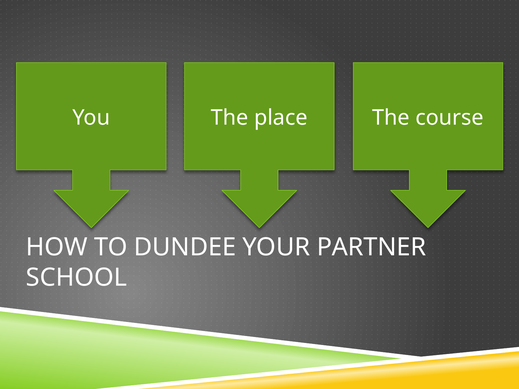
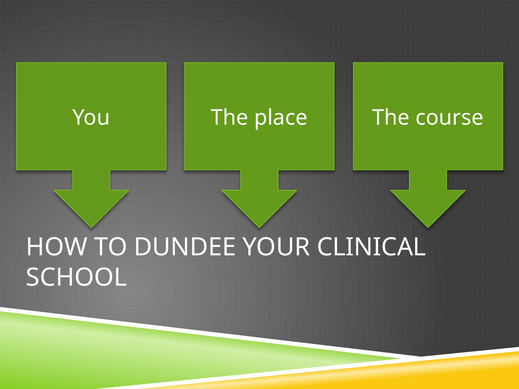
PARTNER: PARTNER -> CLINICAL (371, 247)
